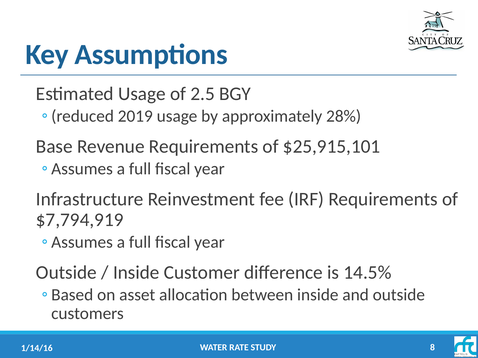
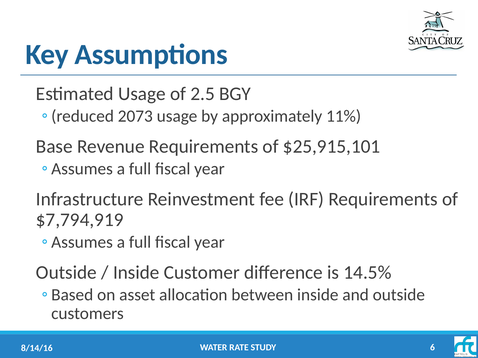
2019: 2019 -> 2073 (135, 116)
28%: 28% -> 11% (344, 116)
8: 8 -> 6 (432, 348)
1/14/16: 1/14/16 -> 8/14/16 (37, 348)
